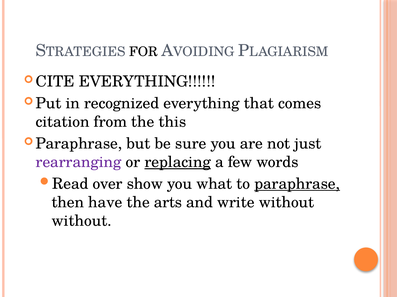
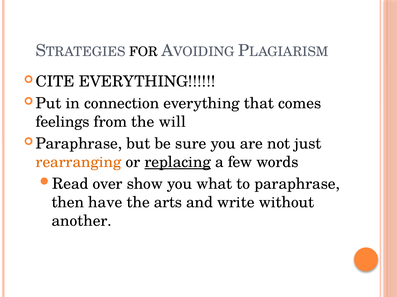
recognized: recognized -> connection (122, 104)
citation: citation -> feelings (63, 122)
this: this -> will (172, 122)
rearranging colour: purple -> orange (79, 163)
paraphrase underline: present -> none (297, 184)
without: without -> another (82, 221)
